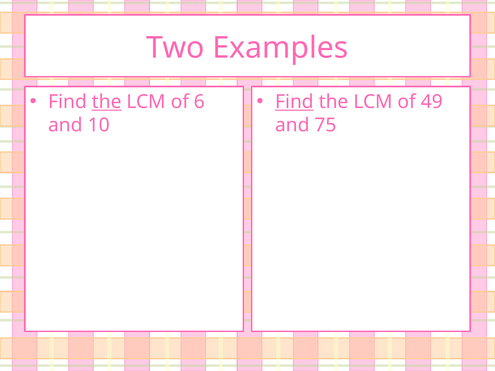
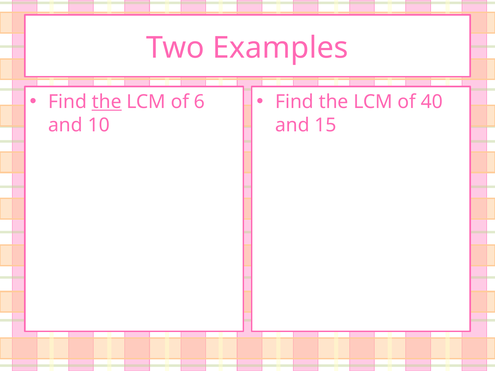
Find underline: present -> none (294, 102)
49: 49 -> 40 (432, 102)
75: 75 -> 15 (326, 125)
